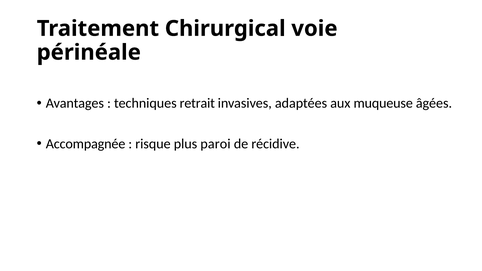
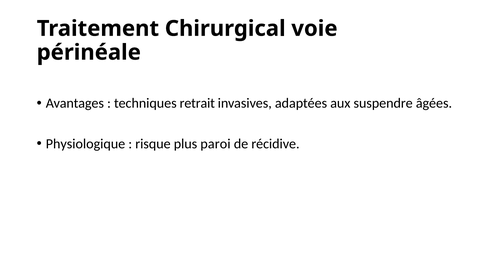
muqueuse: muqueuse -> suspendre (383, 103)
Accompagnée: Accompagnée -> Physiologique (86, 144)
